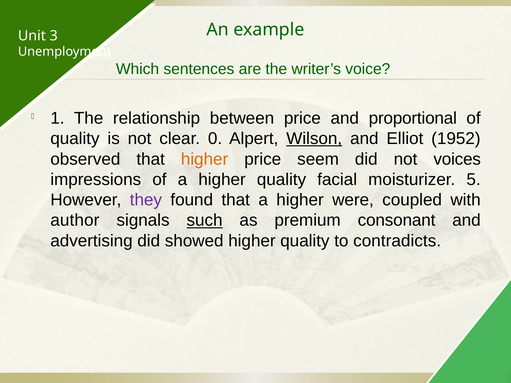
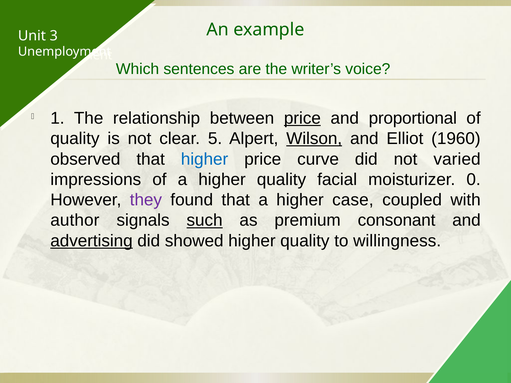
price underline: none -> present (302, 118)
0: 0 -> 5 (215, 139)
1952: 1952 -> 1960 (456, 139)
higher colour: orange -> blue (205, 159)
seem: seem -> curve (318, 159)
voices: voices -> varied (457, 159)
5: 5 -> 0 (474, 180)
were: were -> case (353, 200)
advertising underline: none -> present (92, 241)
contradicts: contradicts -> willingness (397, 241)
